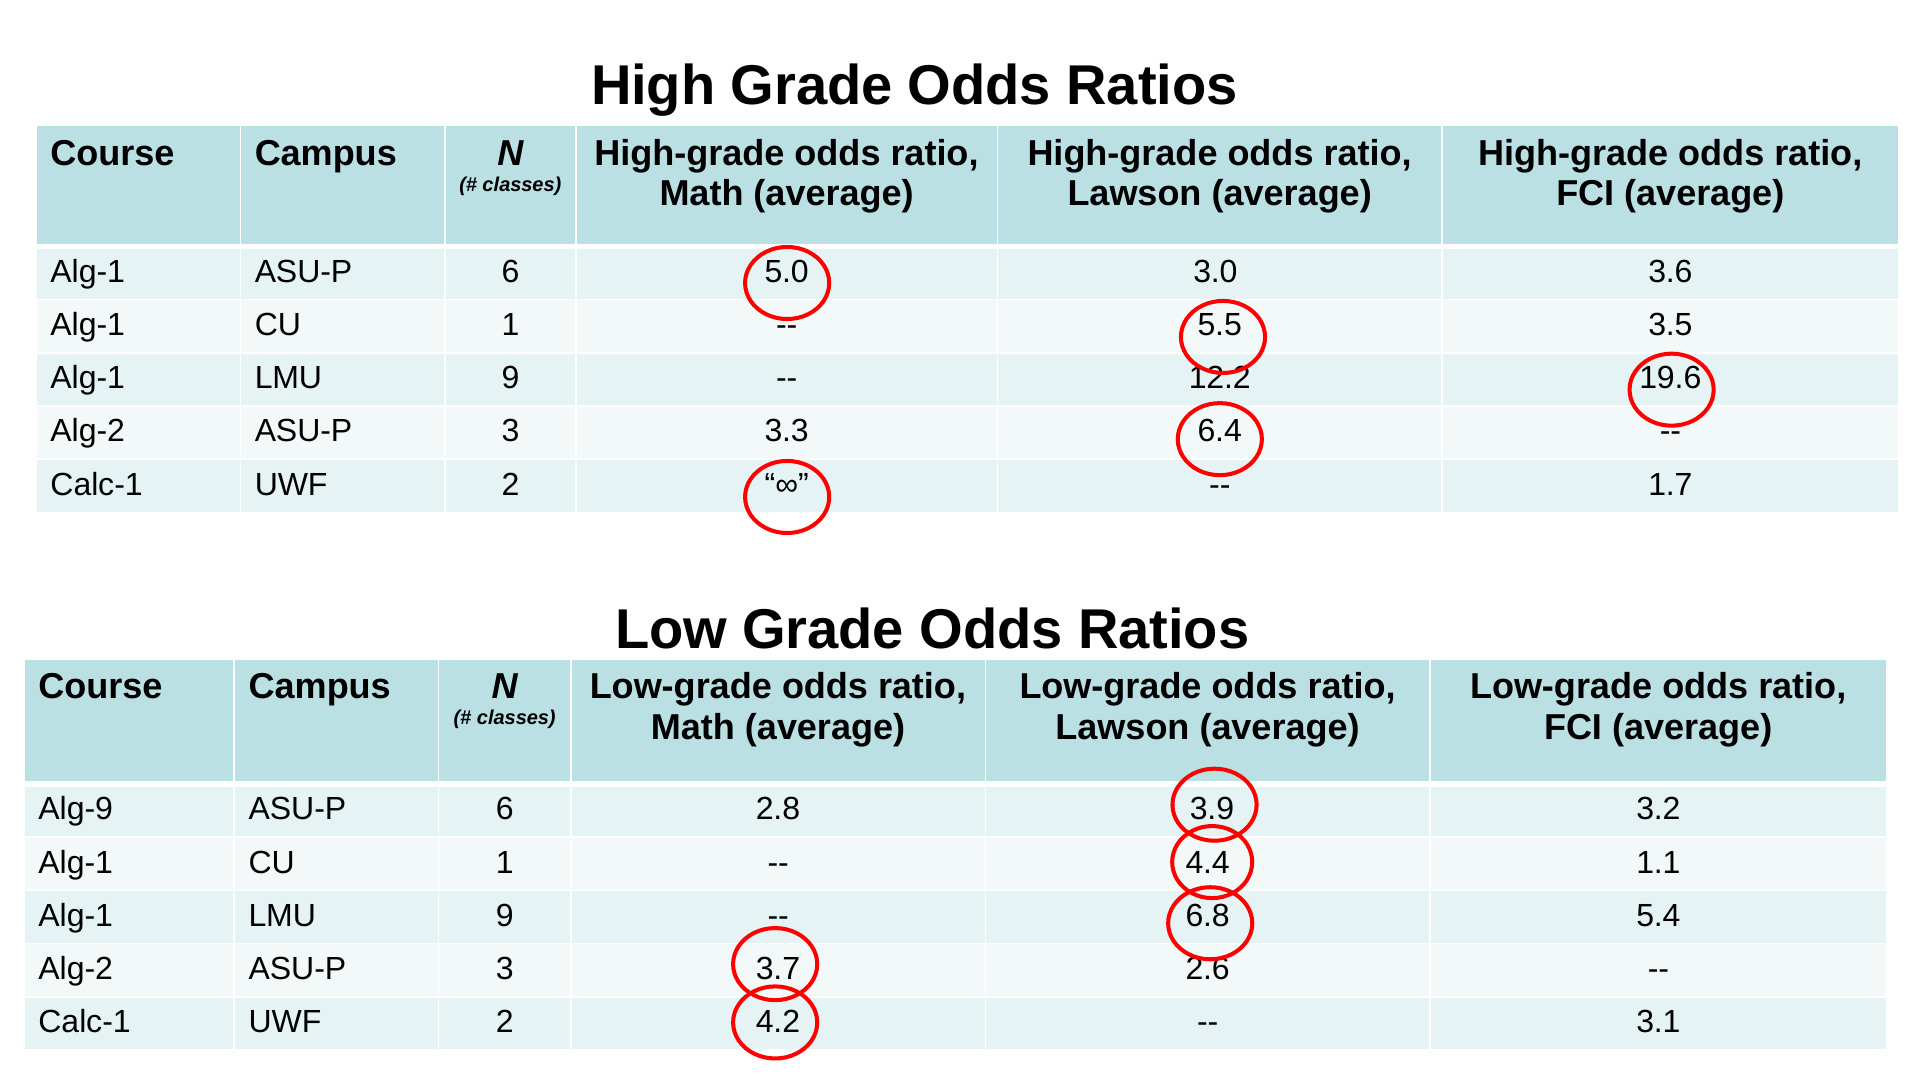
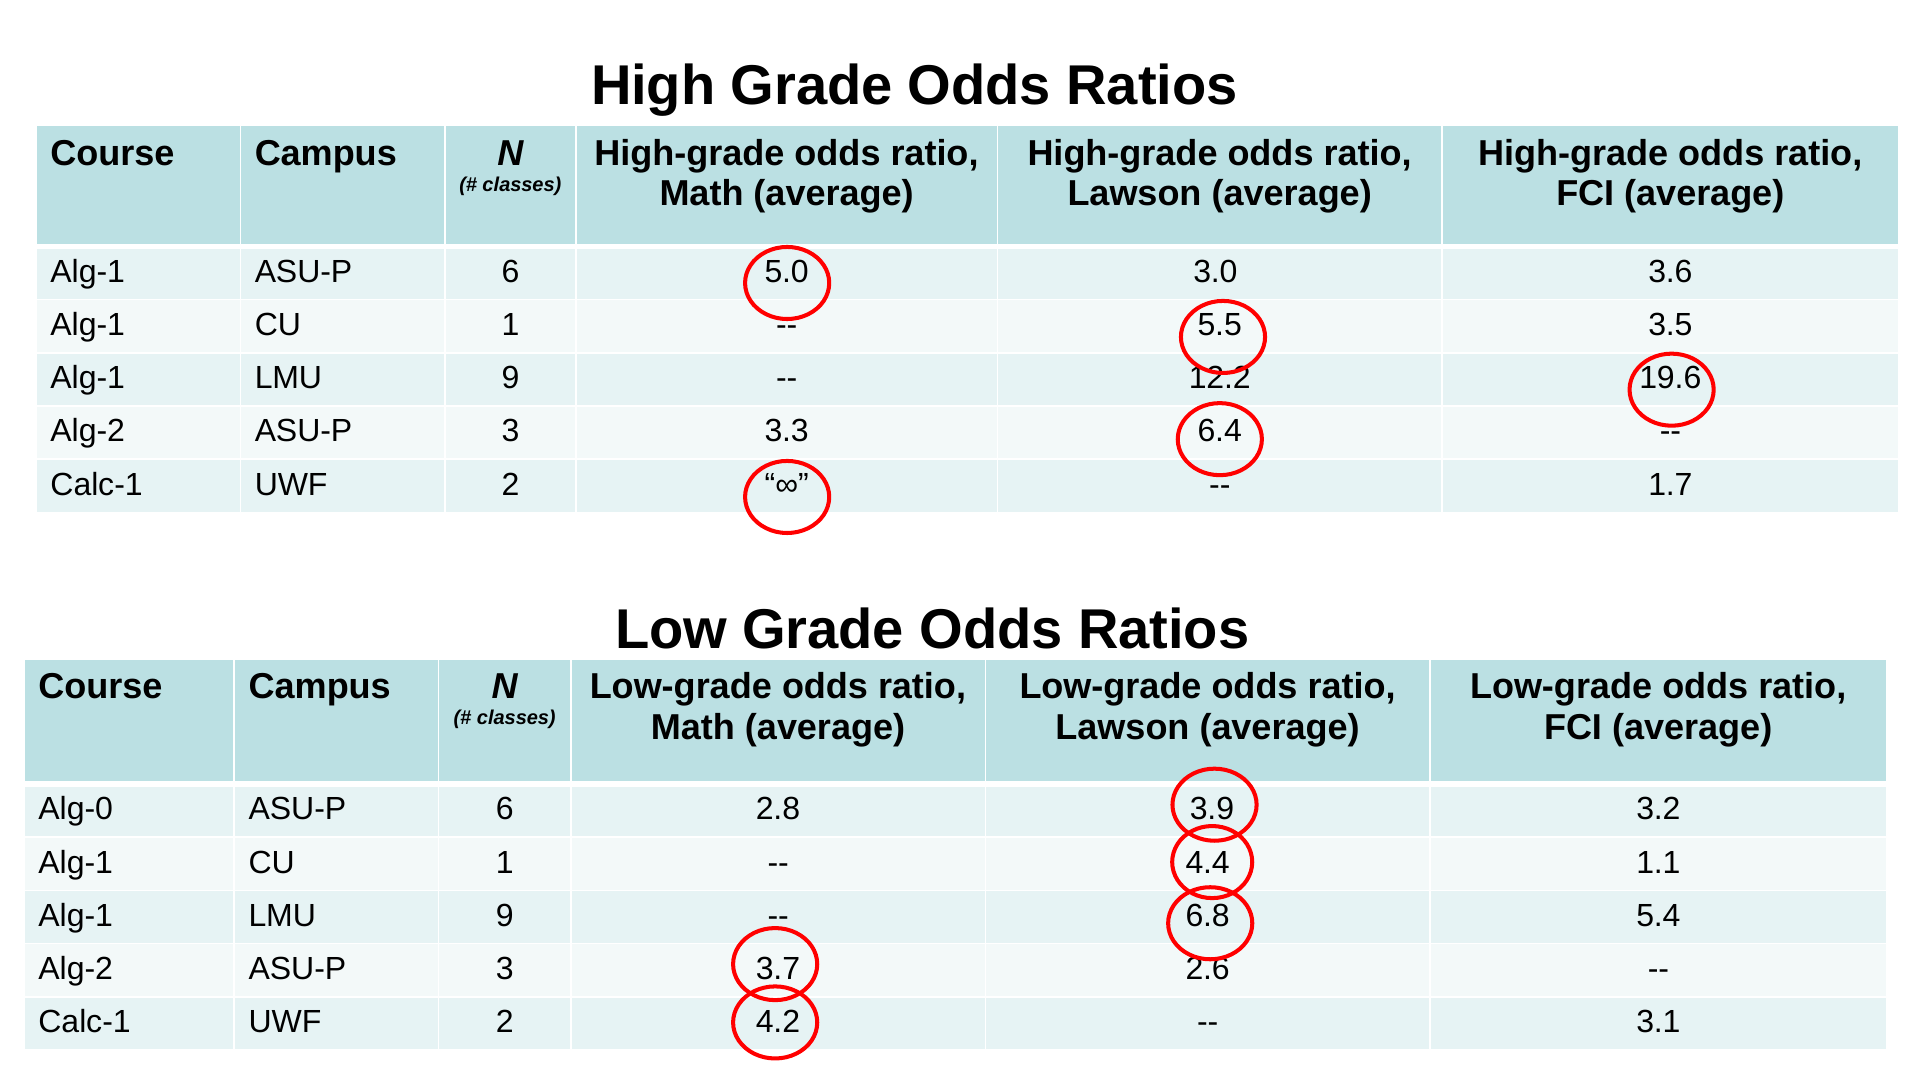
Alg-9: Alg-9 -> Alg-0 (76, 810)
